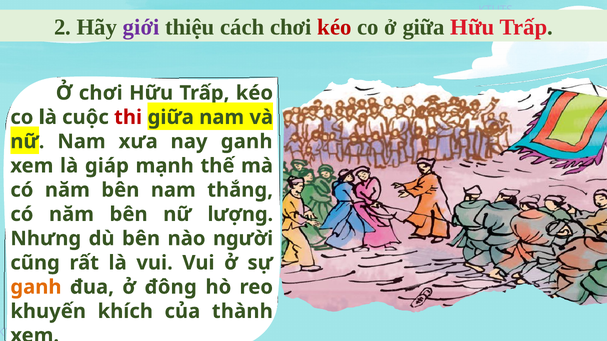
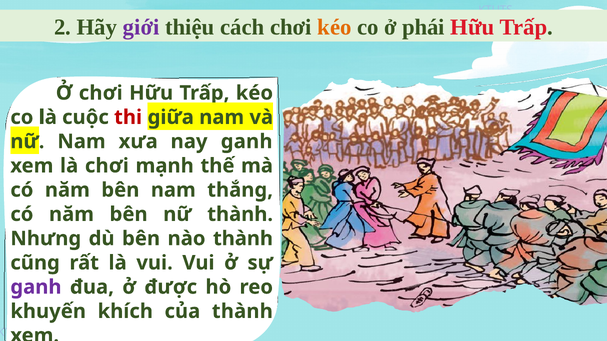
kéo colour: red -> orange (334, 27)
ở giữa: giữa -> phái (424, 27)
là giáp: giáp -> chơi (107, 166)
nữ lượng: lượng -> thành (240, 215)
người: người -> thành (243, 239)
ganh colour: orange -> purple (36, 287)
đông: đông -> được (171, 287)
